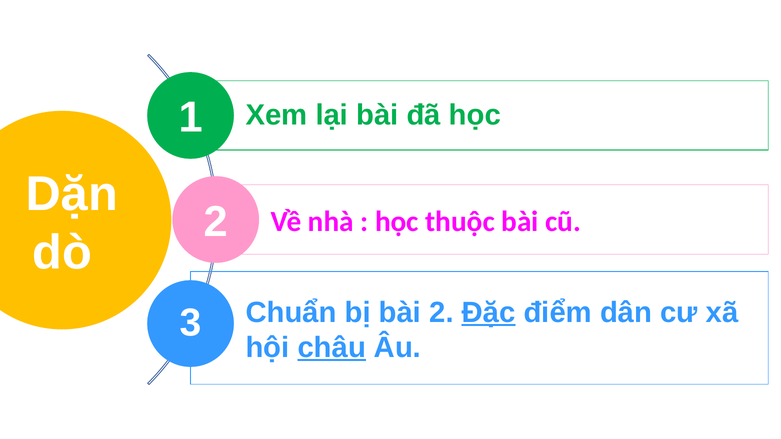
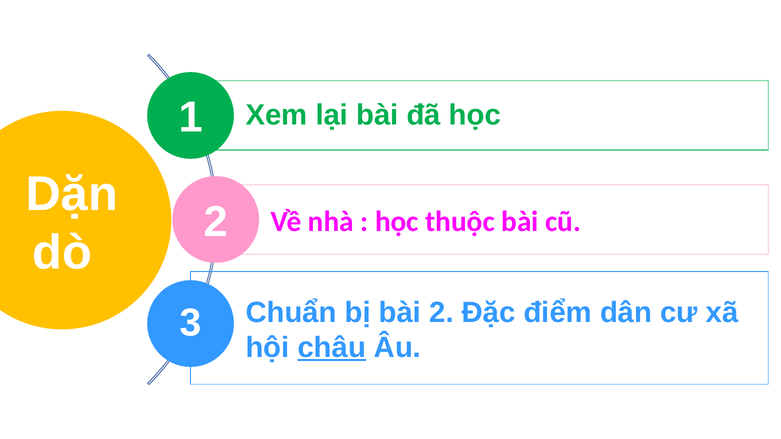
Đặc underline: present -> none (489, 313)
